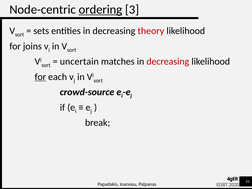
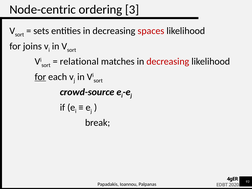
ordering underline: present -> none (100, 9)
theory: theory -> spaces (151, 31)
uncertain: uncertain -> relational (79, 61)
